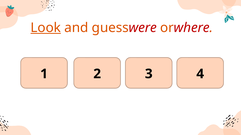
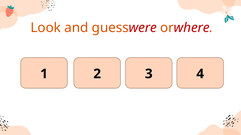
Look underline: present -> none (46, 28)
